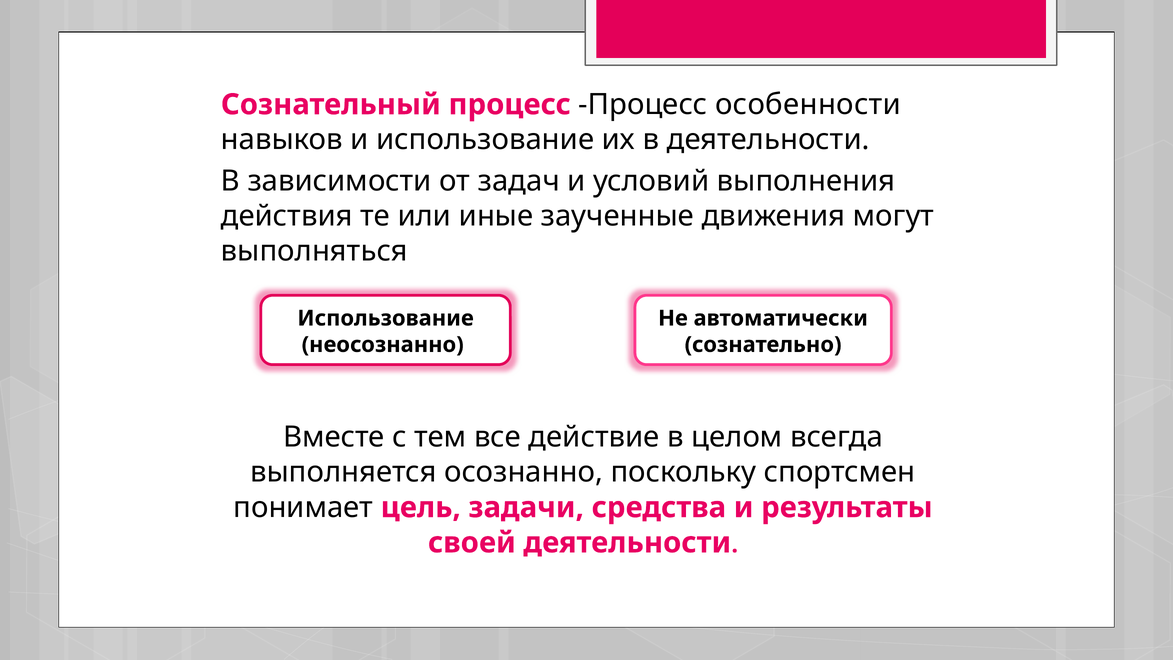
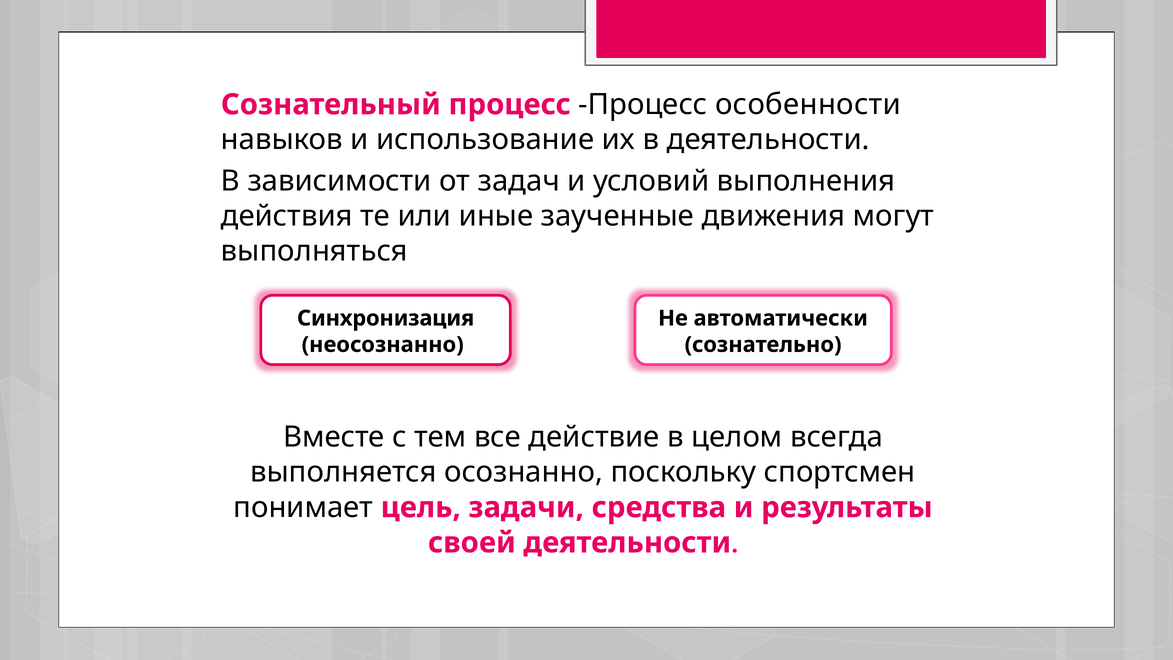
Использование: Использование -> Синхронизация (386, 318)
